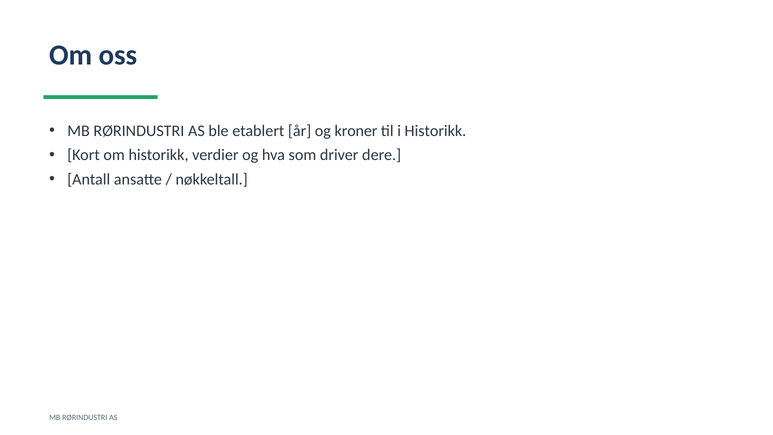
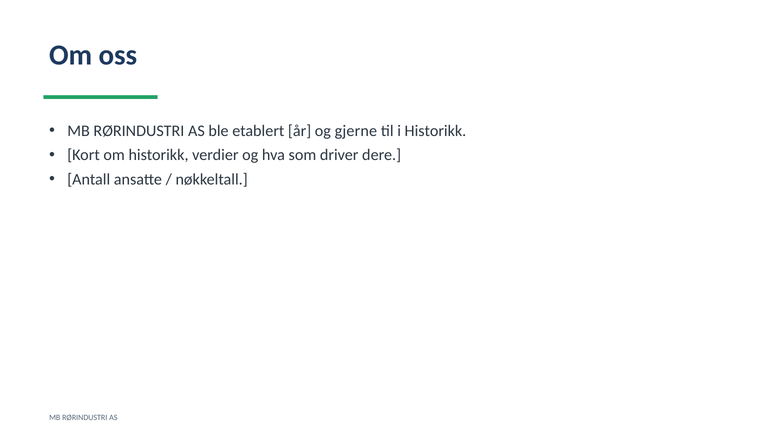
kroner: kroner -> gjerne (356, 131)
